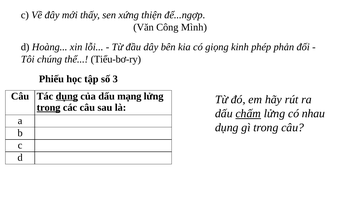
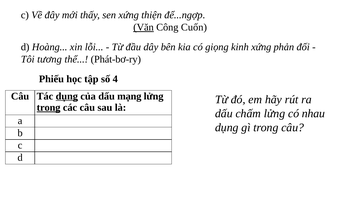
Văn underline: none -> present (144, 27)
Mình: Mình -> Cuốn (194, 27)
kinh phép: phép -> xứng (261, 47)
chúng: chúng -> tương (49, 59)
Tiểu-bơ-ry: Tiểu-bơ-ry -> Phát-bơ-ry (116, 59)
3: 3 -> 4 (115, 79)
chấm underline: present -> none (248, 114)
